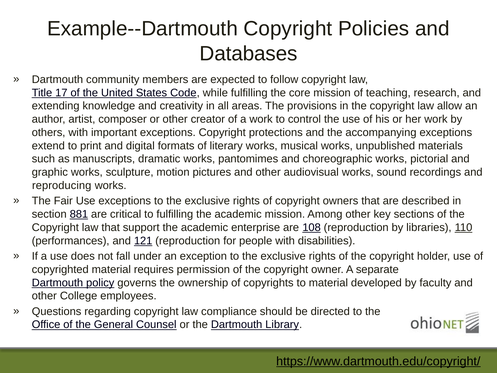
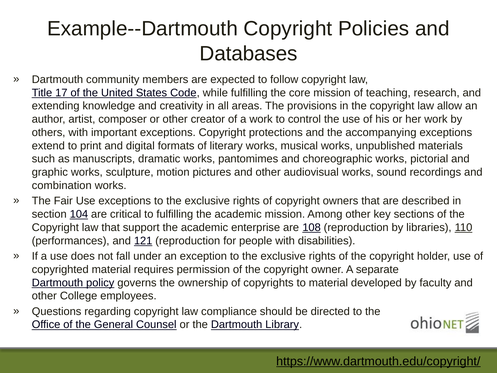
reproducing: reproducing -> combination (62, 185)
881: 881 -> 104 (79, 214)
